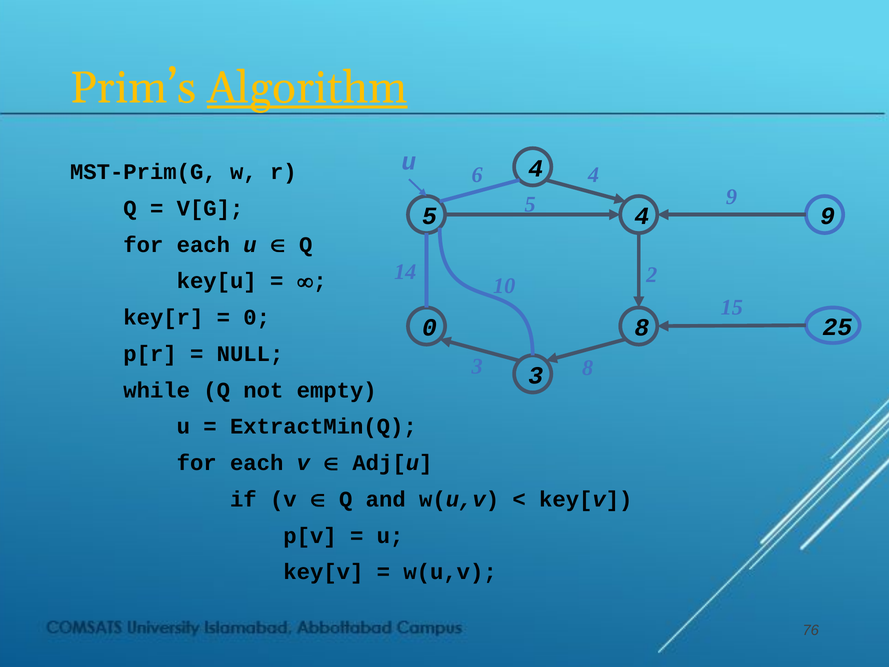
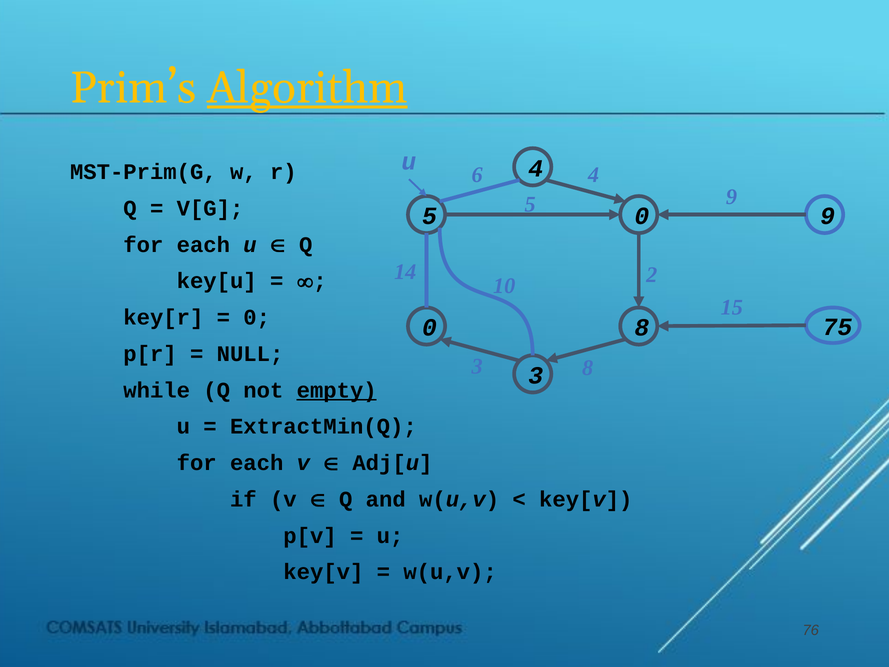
5 4: 4 -> 0 (642, 216)
25: 25 -> 75 (837, 327)
empty underline: none -> present (337, 390)
